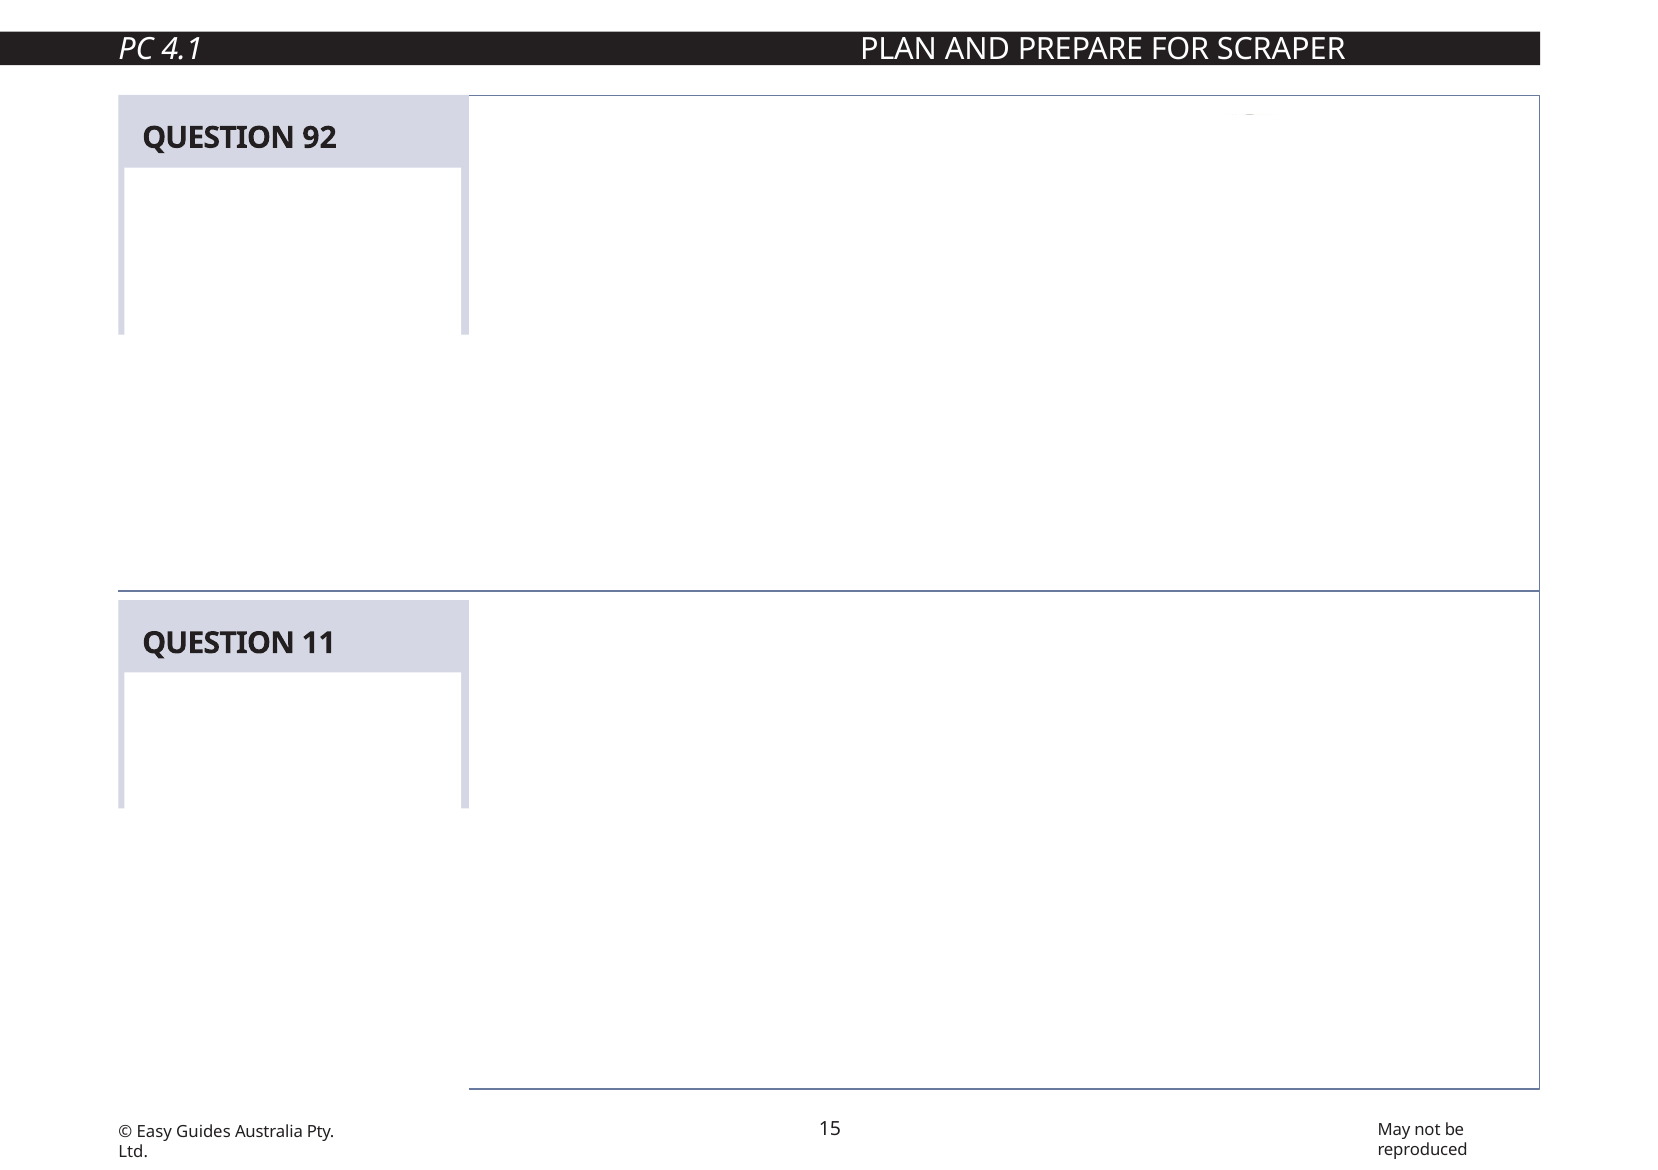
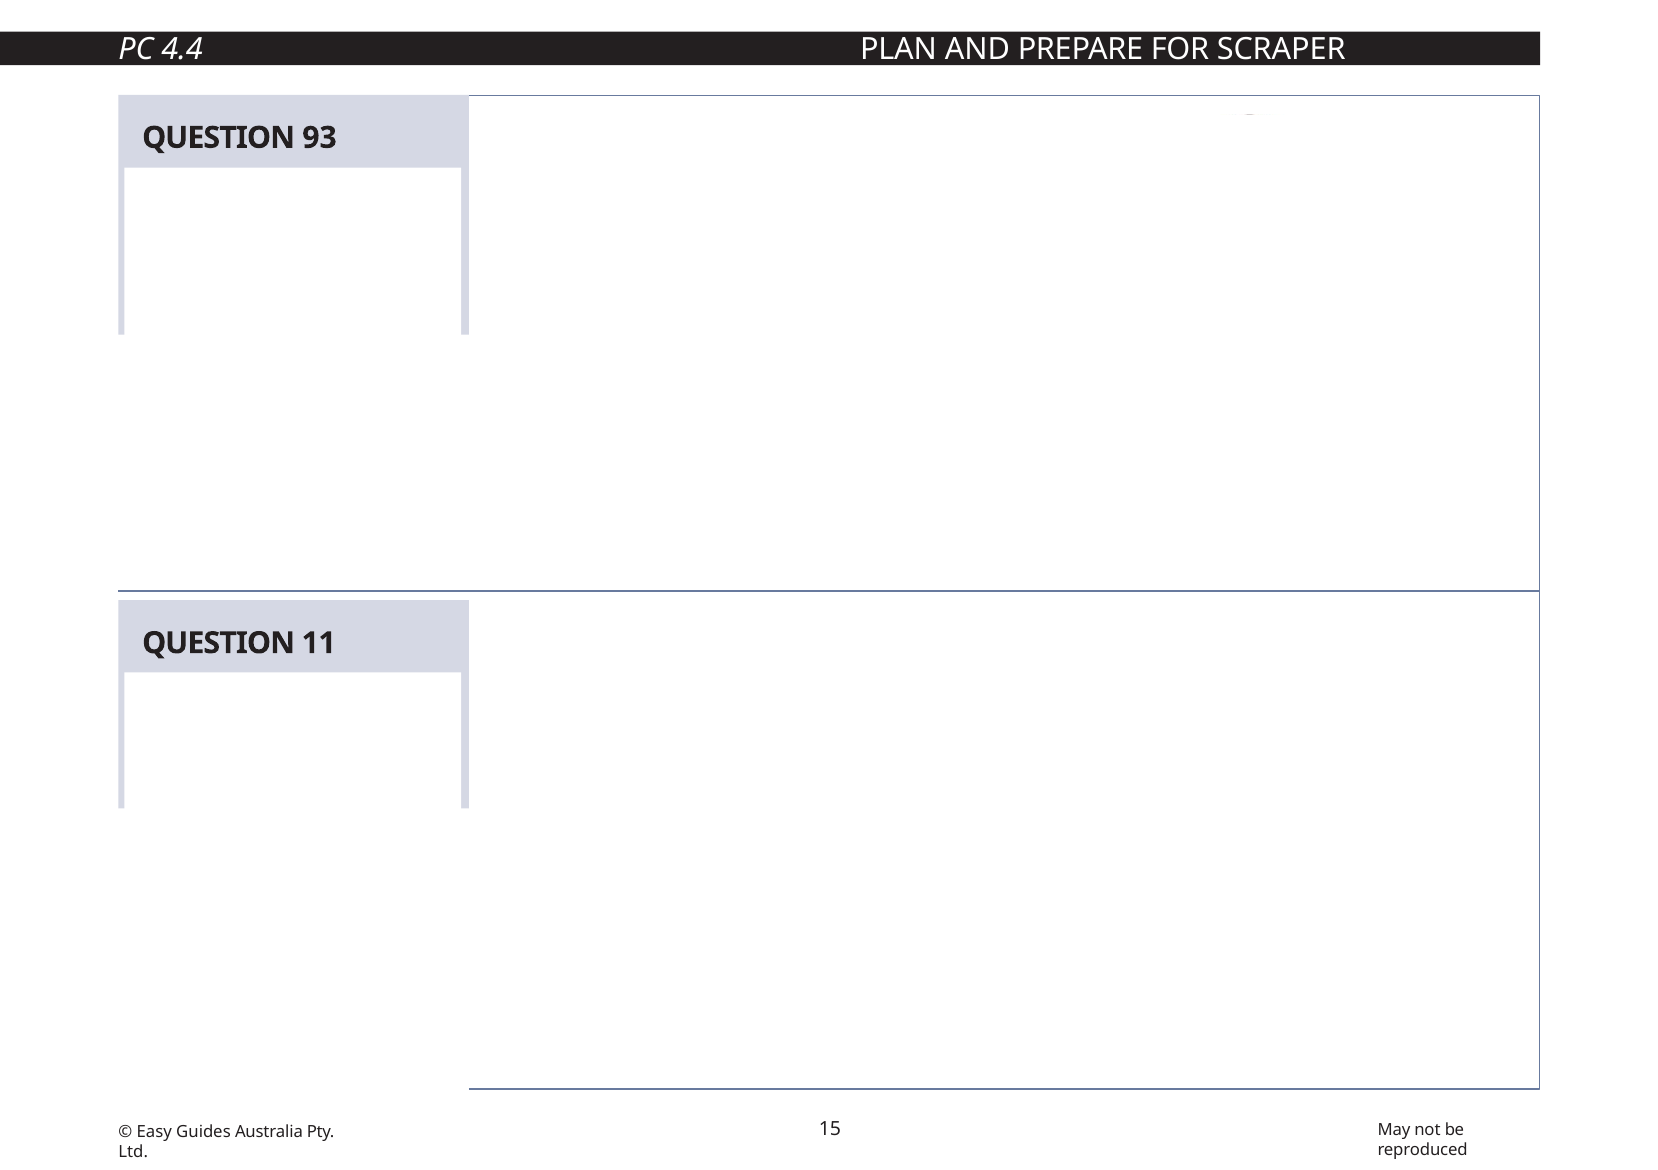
4.1: 4.1 -> 4.4 (182, 49)
92: 92 -> 93 (320, 138)
